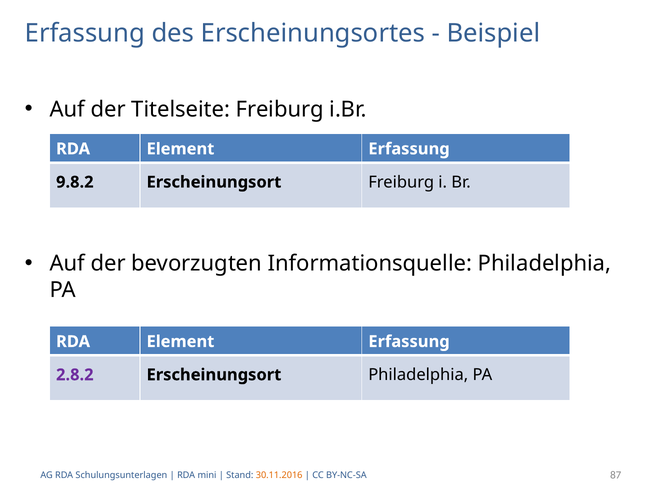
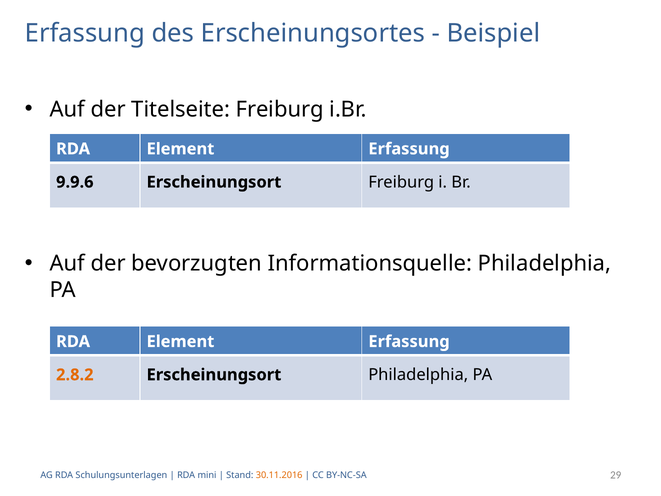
9.8.2: 9.8.2 -> 9.9.6 (75, 182)
2.8.2 colour: purple -> orange (75, 375)
87: 87 -> 29 (616, 475)
